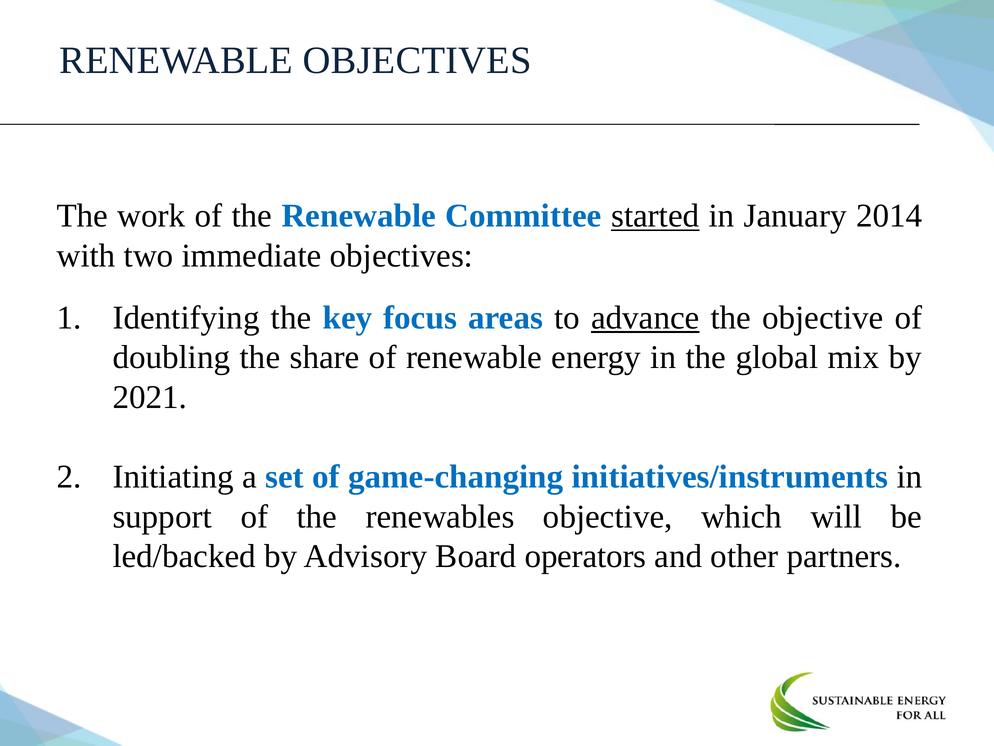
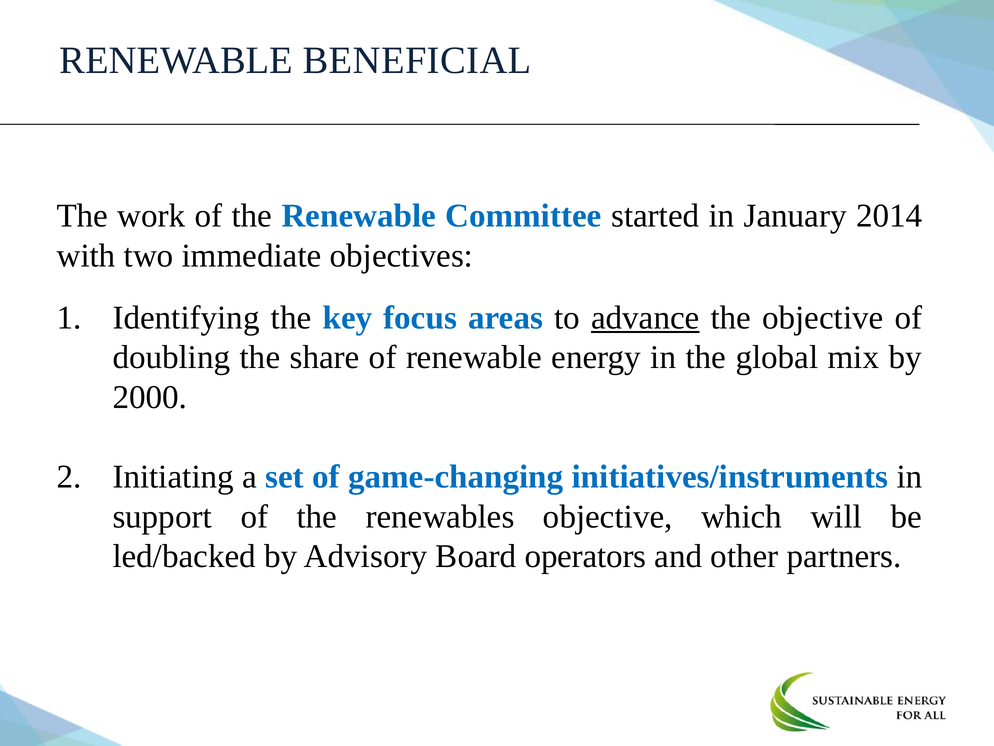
RENEWABLE OBJECTIVES: OBJECTIVES -> BENEFICIAL (417, 61)
started underline: present -> none (655, 216)
2021: 2021 -> 2000 (150, 397)
